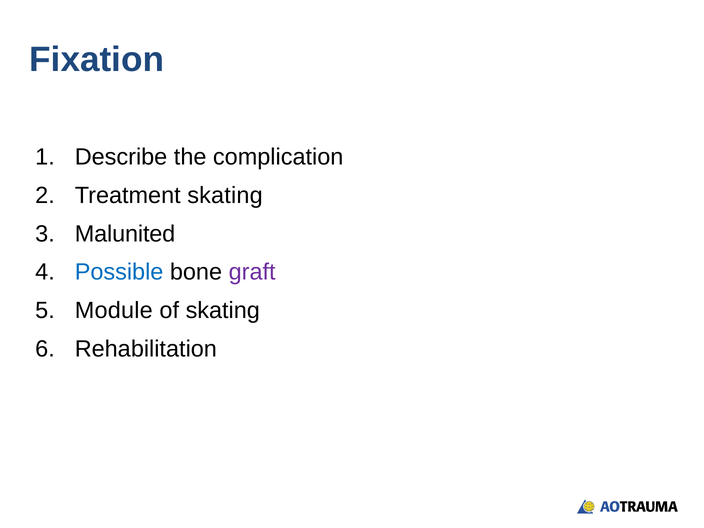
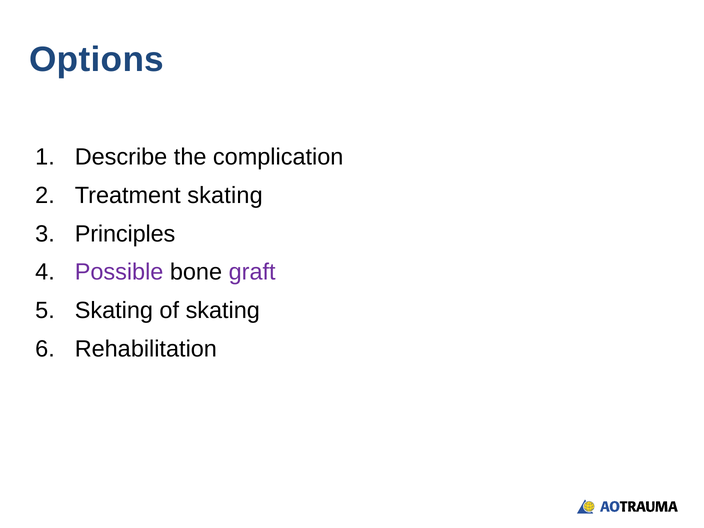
Fixation: Fixation -> Options (97, 60)
Malunited: Malunited -> Principles (125, 234)
Possible colour: blue -> purple (119, 272)
Module: Module -> Skating (114, 311)
